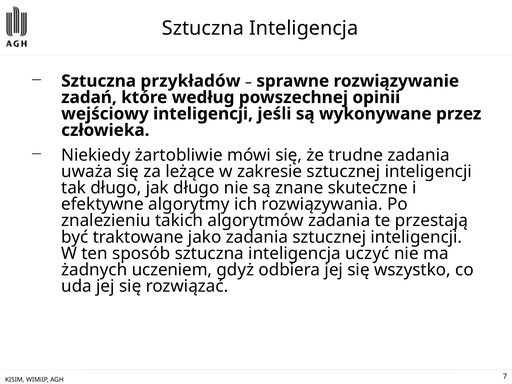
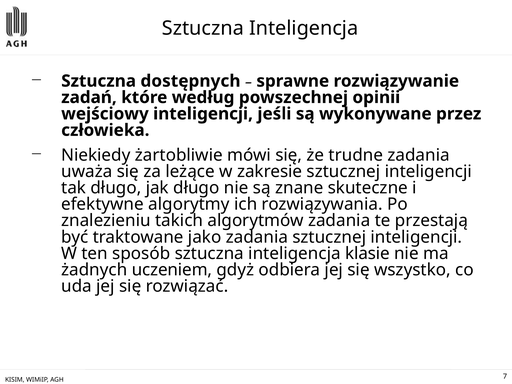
przykładów: przykładów -> dostępnych (190, 81)
uczyć: uczyć -> klasie (367, 253)
